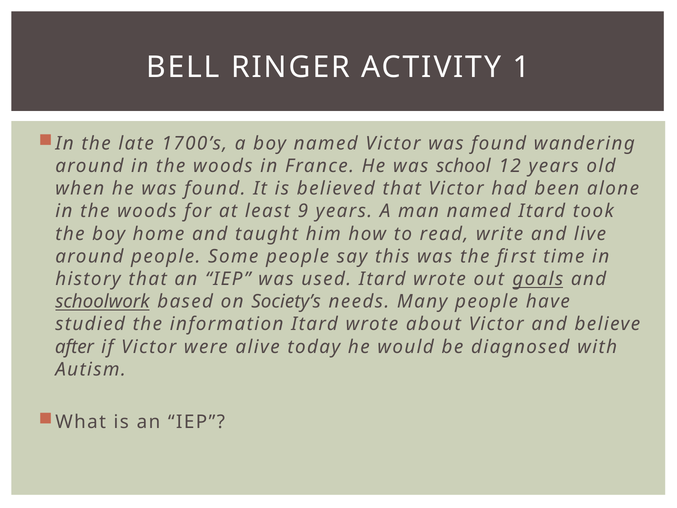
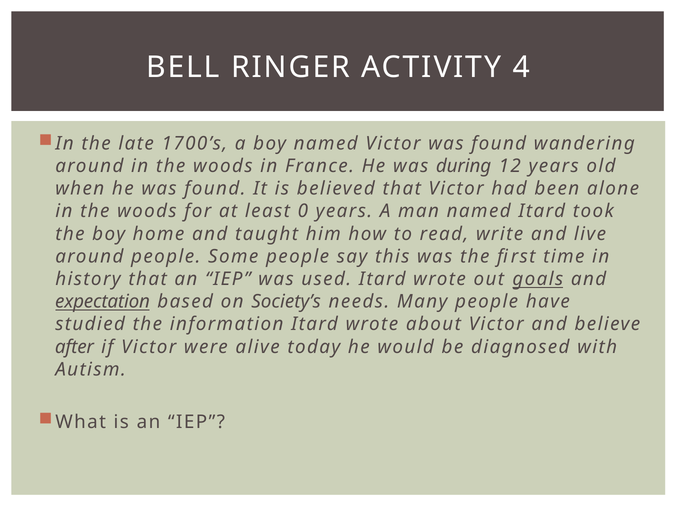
1: 1 -> 4 (521, 67)
school: school -> during (464, 166)
9: 9 -> 0 (303, 211)
schoolwork: schoolwork -> expectation (103, 302)
